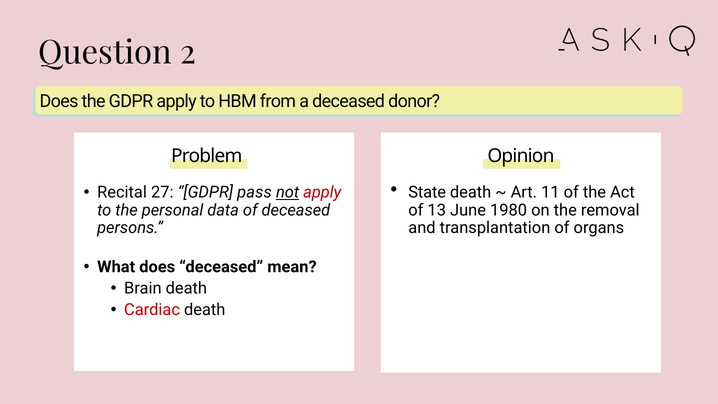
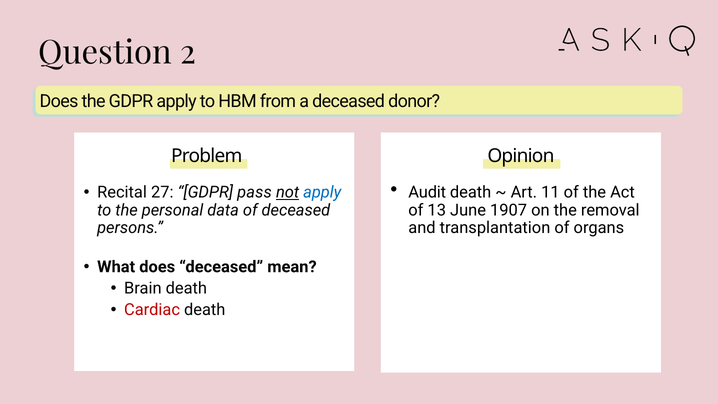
State: State -> Audit (427, 192)
apply colour: red -> blue (322, 192)
1980: 1980 -> 1907 (509, 210)
